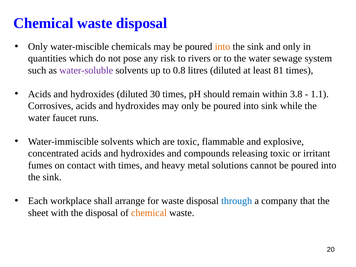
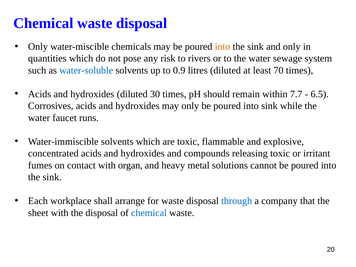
water-soluble colour: purple -> blue (86, 70)
0.8: 0.8 -> 0.9 (179, 70)
81: 81 -> 70 (279, 70)
3.8: 3.8 -> 7.7 (296, 94)
1.1: 1.1 -> 6.5 (320, 94)
with times: times -> organ (130, 165)
chemical colour: orange -> blue (149, 213)
